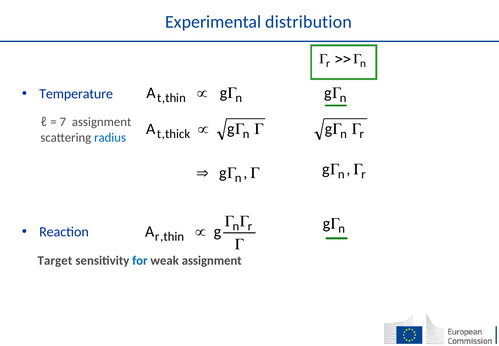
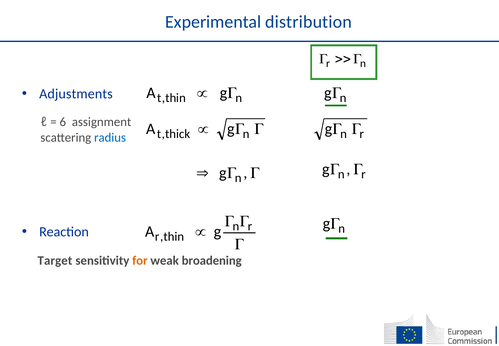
Temperature: Temperature -> Adjustments (76, 94)
7: 7 -> 6 (63, 122)
for colour: blue -> orange (140, 260)
weak assignment: assignment -> broadening (212, 260)
